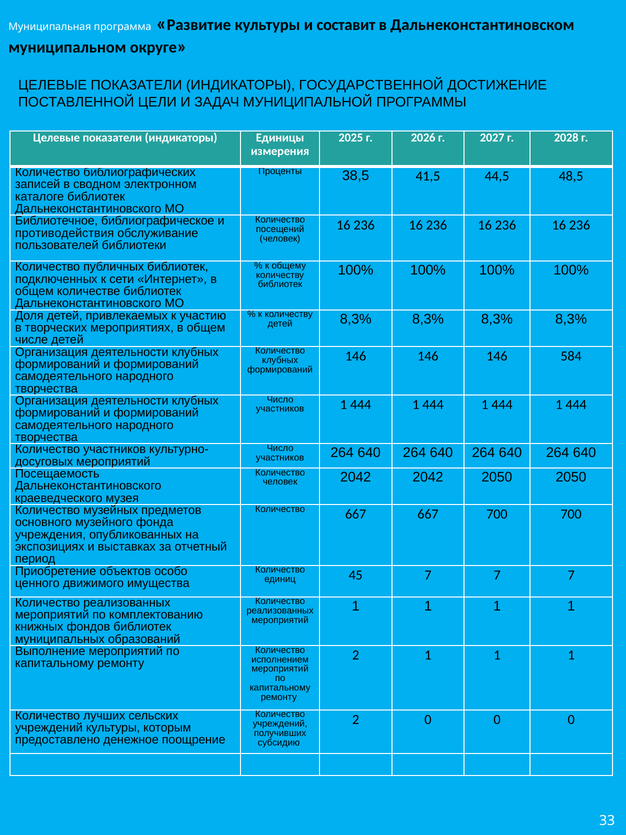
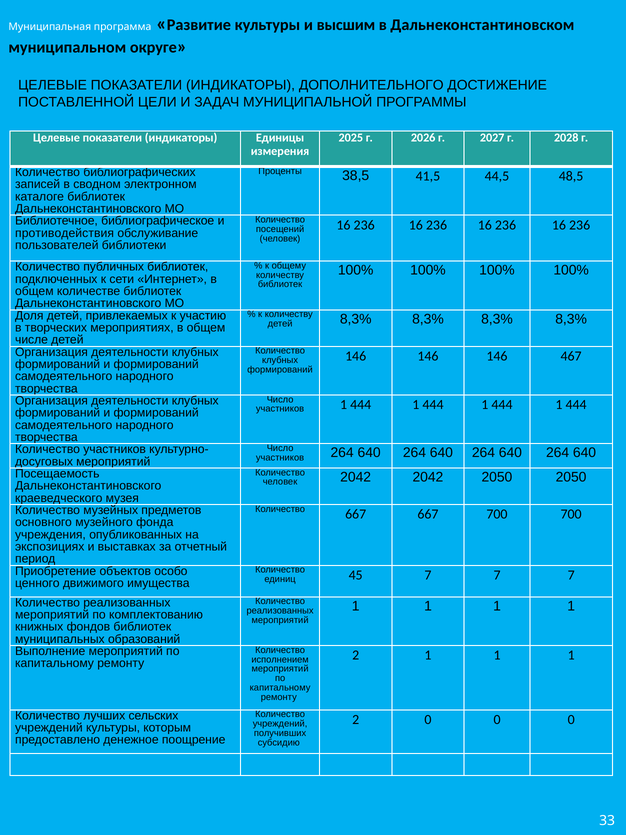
составит: составит -> высшим (346, 25)
ГОСУДАРСТВЕННОЙ: ГОСУДАРСТВЕННОЙ -> ДОПОЛНИТЕЛЬНОГО (371, 85)
584: 584 -> 467 (571, 356)
